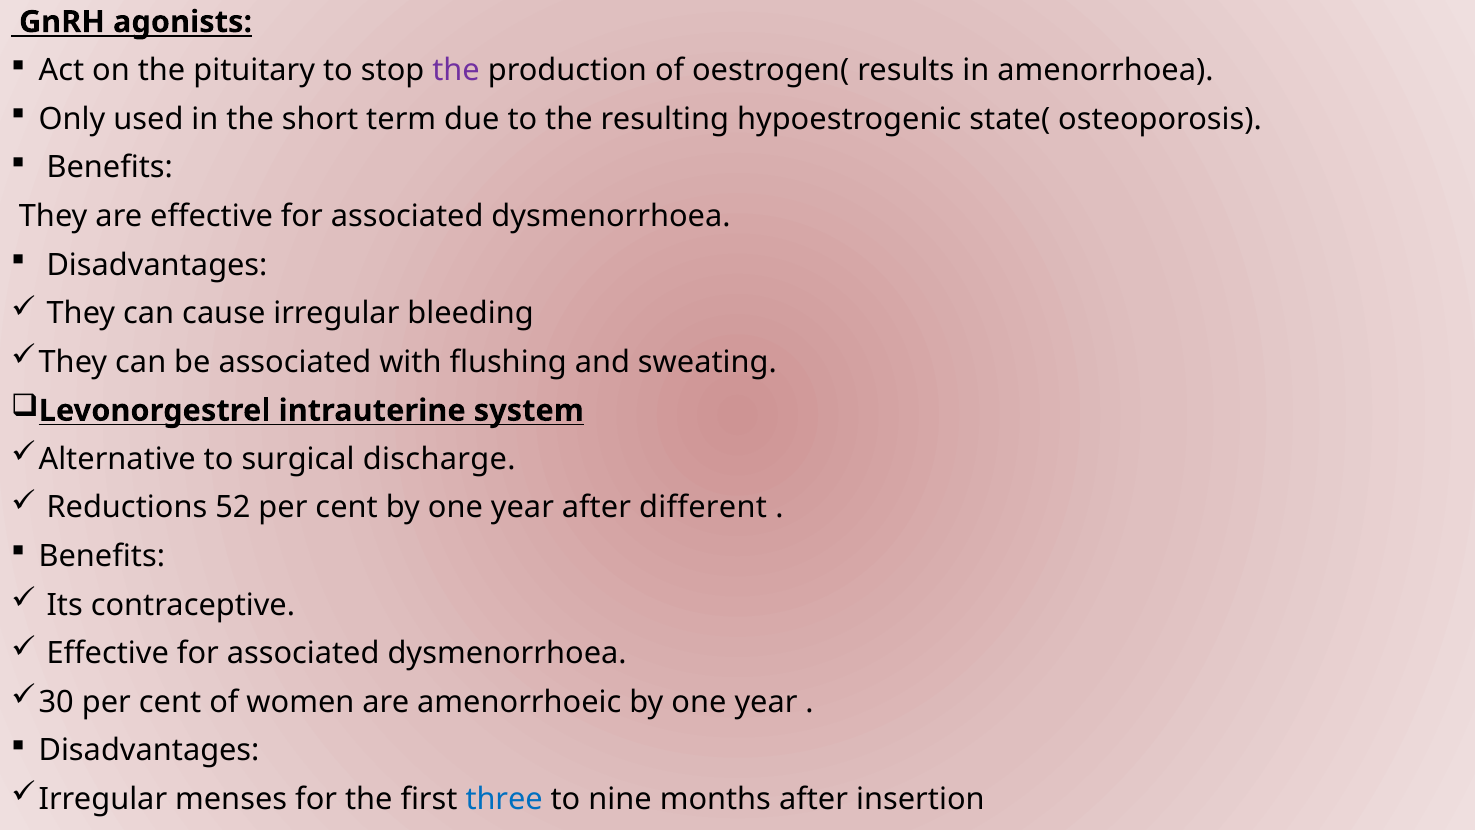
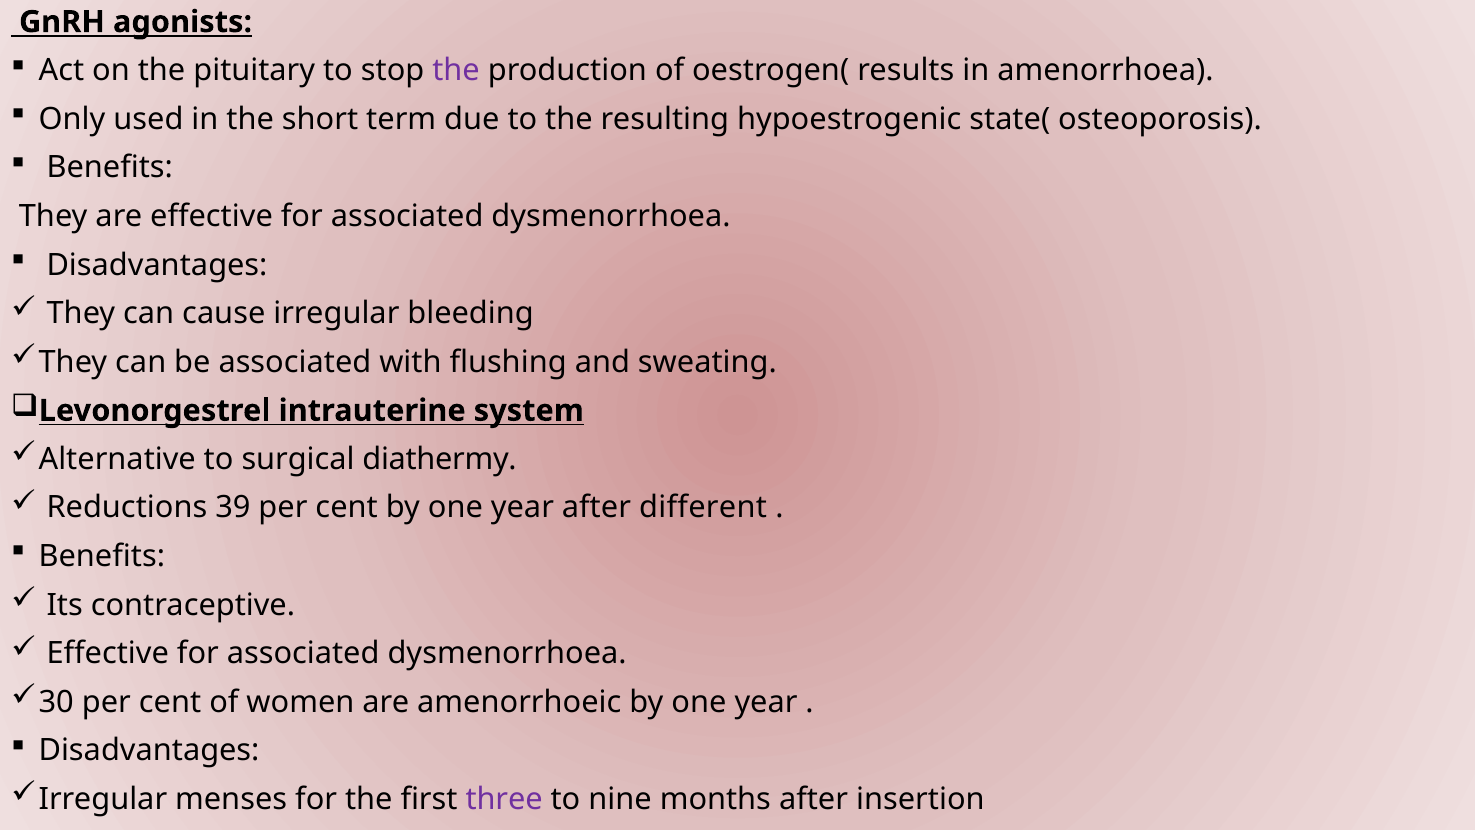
discharge: discharge -> diathermy (440, 459)
52: 52 -> 39 (233, 508)
three colour: blue -> purple (504, 799)
